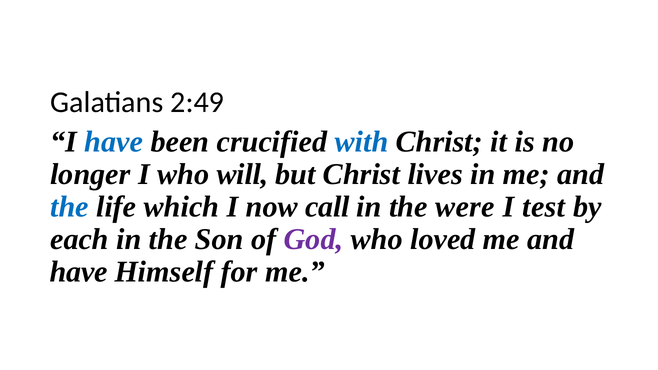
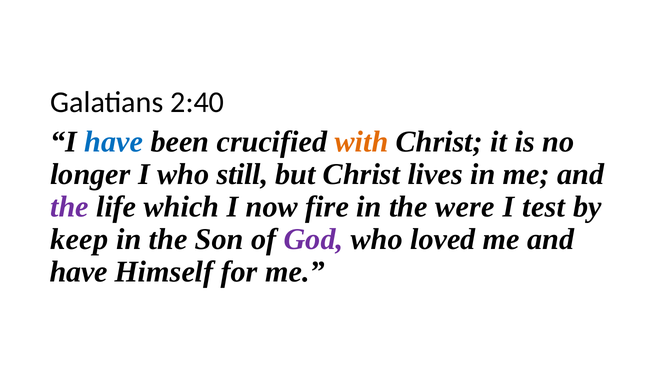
2:49: 2:49 -> 2:40 (197, 102)
with colour: blue -> orange (361, 142)
will: will -> still (242, 174)
the colour: blue -> purple (69, 207)
call: call -> fire (327, 207)
each: each -> keep (79, 240)
